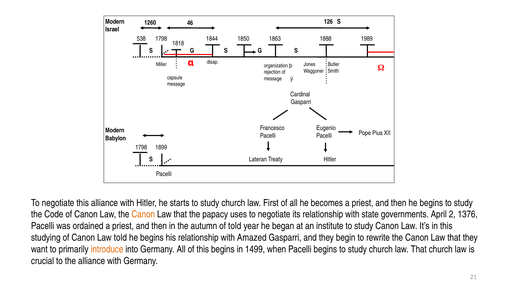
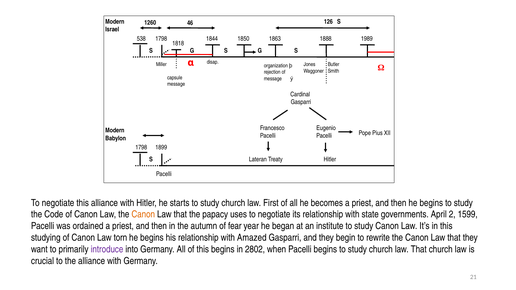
1376: 1376 -> 1599 (468, 215)
of told: told -> fear (235, 226)
Law told: told -> torn (120, 238)
introduce colour: orange -> purple (107, 249)
1499: 1499 -> 2802 (255, 249)
